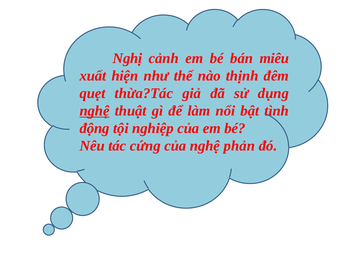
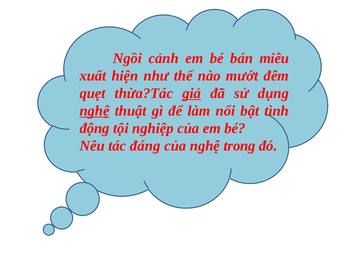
Nghị: Nghị -> Ngồi (127, 58)
thịnh: thịnh -> mướt (242, 76)
giả underline: none -> present (192, 93)
cứng: cứng -> đáng (145, 146)
phản: phản -> trong (240, 146)
